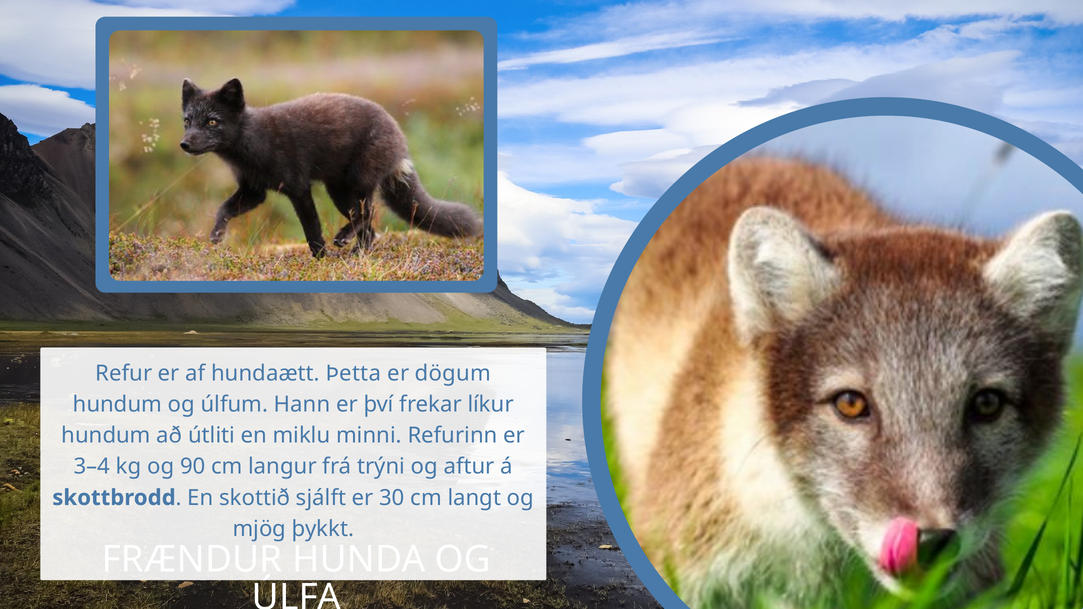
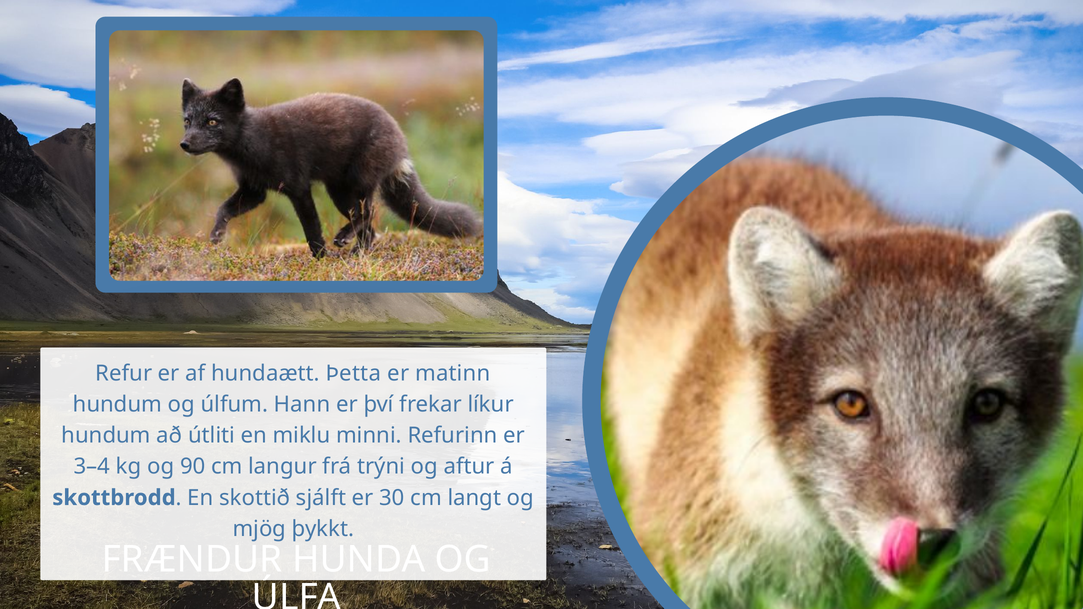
dögum: dögum -> matinn (453, 374)
